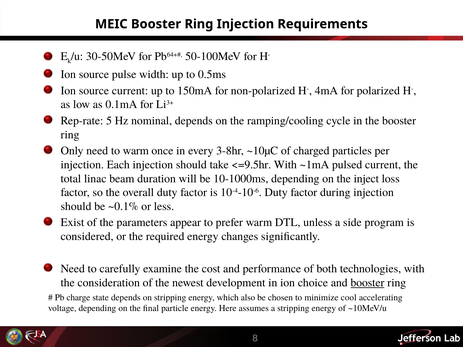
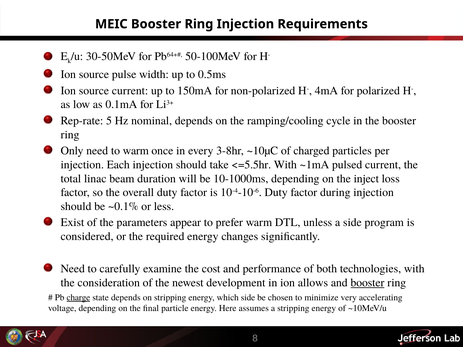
<=9.5hr: <=9.5hr -> <=5.5hr (251, 165)
choice: choice -> allows (313, 283)
charge underline: none -> present (78, 298)
which also: also -> side (248, 298)
cool: cool -> very (349, 298)
